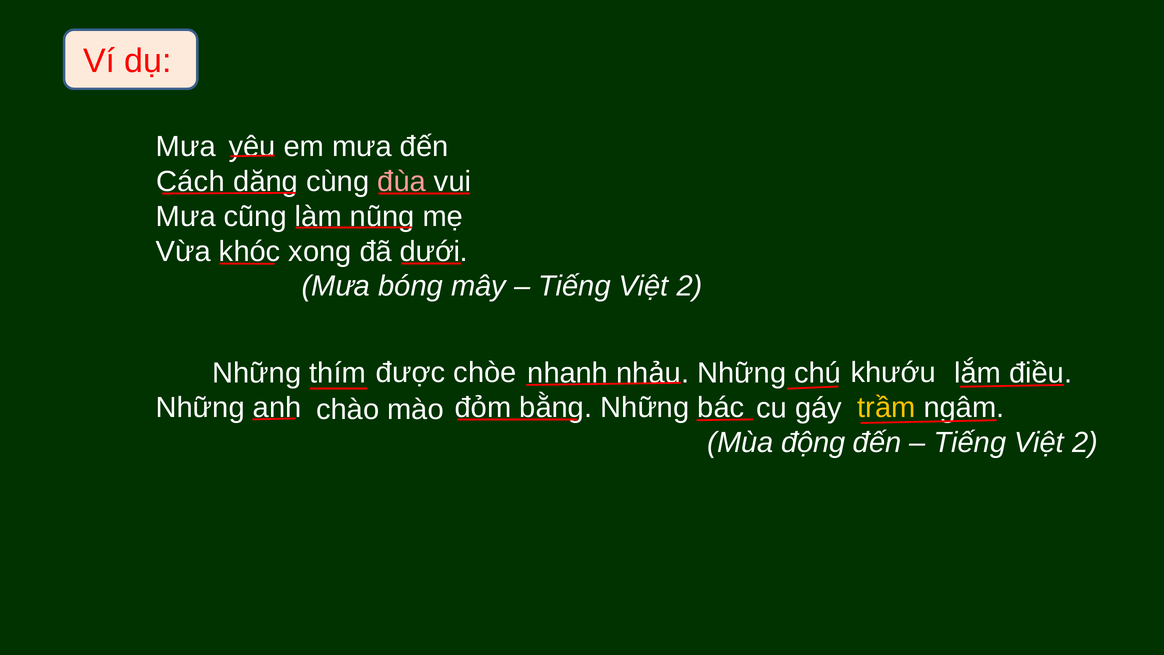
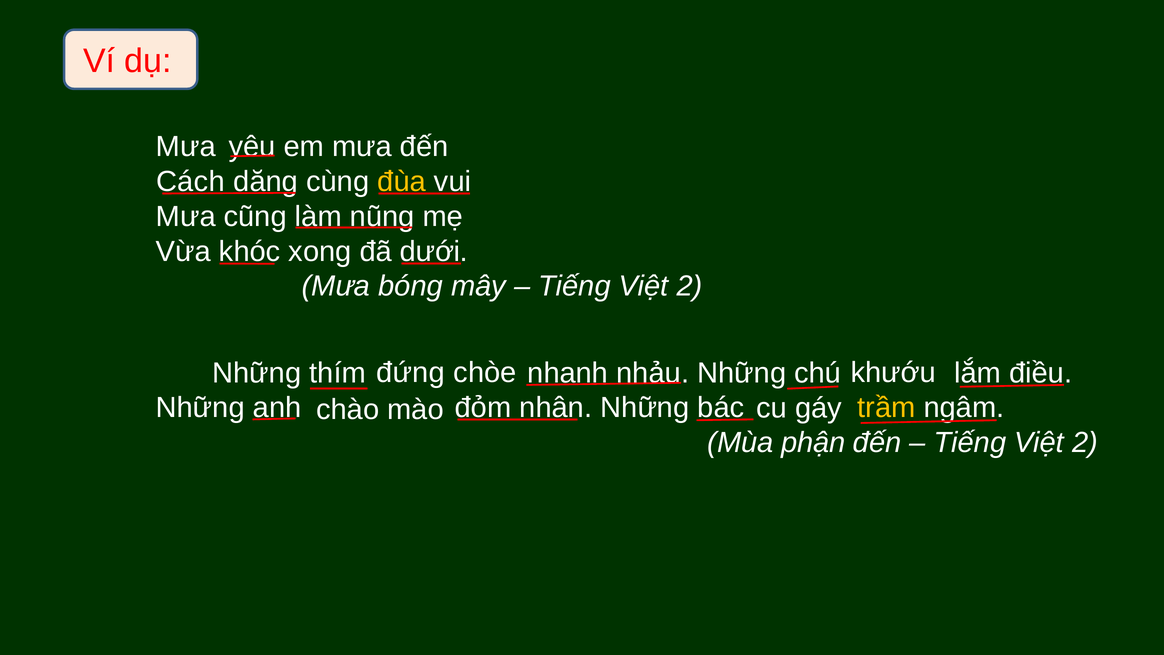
đùa colour: pink -> yellow (402, 181)
được: được -> đứng (411, 373)
bằng: bằng -> nhân (556, 408)
động: động -> phận (813, 443)
